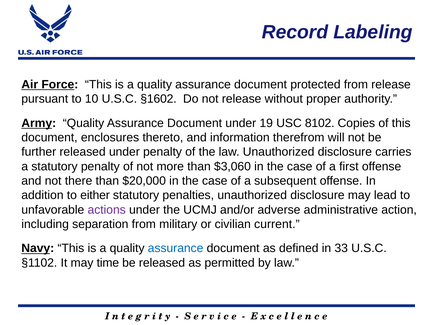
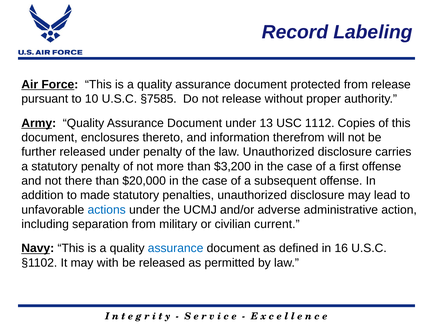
§1602: §1602 -> §7585 (159, 99)
19: 19 -> 13 (266, 123)
8102: 8102 -> 1112 (320, 123)
$3,060: $3,060 -> $3,200 (232, 166)
either: either -> made (95, 195)
actions colour: purple -> blue (107, 210)
33: 33 -> 16 (341, 248)
time: time -> with (108, 263)
